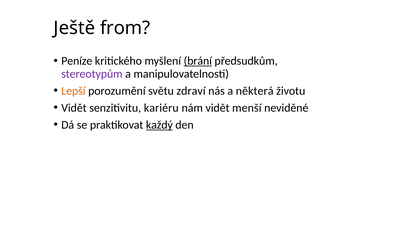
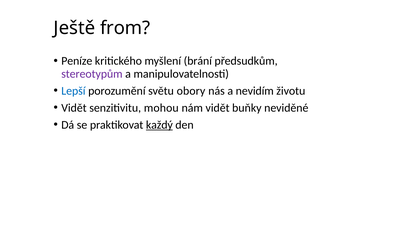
brání underline: present -> none (198, 61)
Lepší colour: orange -> blue (73, 91)
zdraví: zdraví -> obory (191, 91)
některá: některá -> nevidím (255, 91)
kariéru: kariéru -> mohou (161, 108)
menší: menší -> buňky (247, 108)
